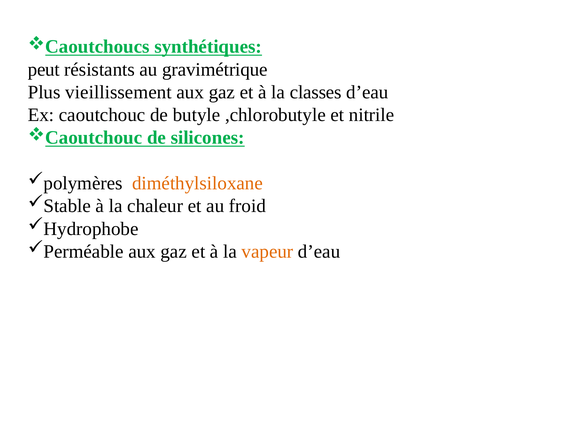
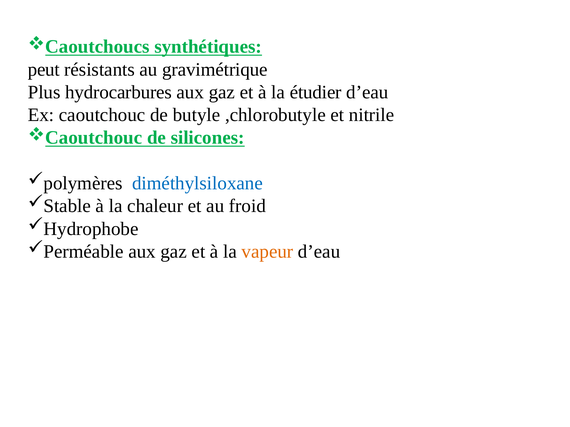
vieillissement: vieillissement -> hydrocarbures (119, 92)
classes: classes -> étudier (316, 92)
diméthylsiloxane colour: orange -> blue (197, 183)
